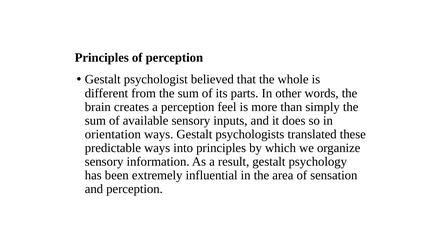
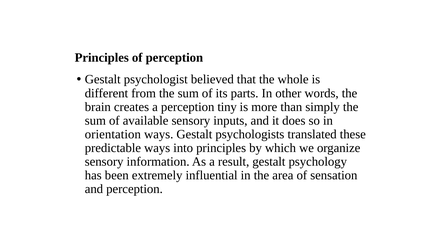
feel: feel -> tiny (227, 107)
